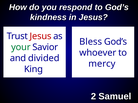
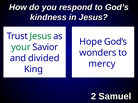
Jesus colour: red -> green (41, 36)
Bless: Bless -> Hope (91, 42)
whoever: whoever -> wonders (98, 53)
